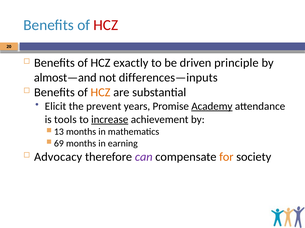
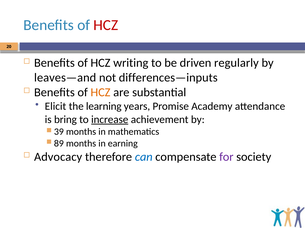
exactly: exactly -> writing (131, 63)
principle: principle -> regularly (236, 63)
almost—and: almost—and -> leaves—and (65, 78)
prevent: prevent -> learning (104, 107)
Academy underline: present -> none (212, 107)
tools: tools -> bring (65, 120)
13: 13 -> 39 (59, 132)
69: 69 -> 89 (59, 144)
can colour: purple -> blue (144, 157)
for colour: orange -> purple (226, 157)
